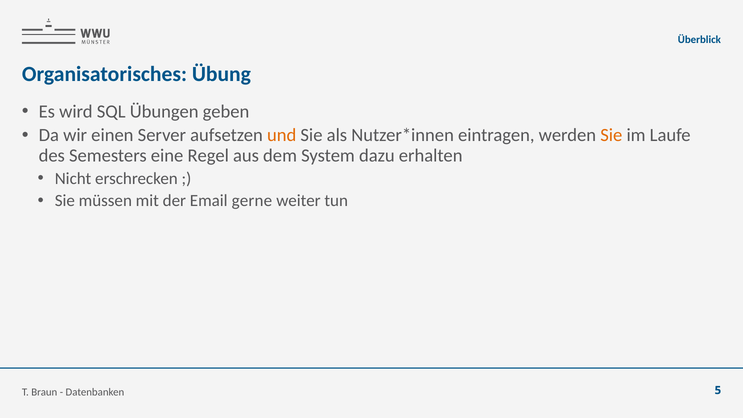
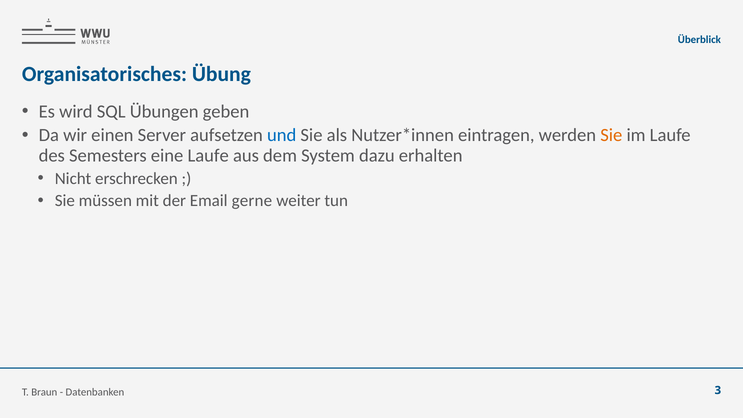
und colour: orange -> blue (282, 135)
eine Regel: Regel -> Laufe (208, 155)
5: 5 -> 3 (718, 390)
